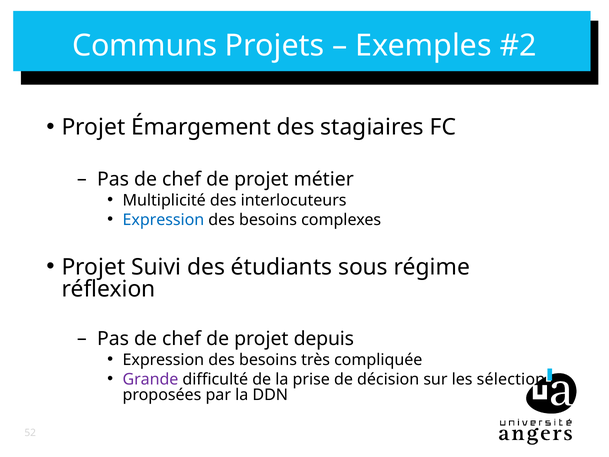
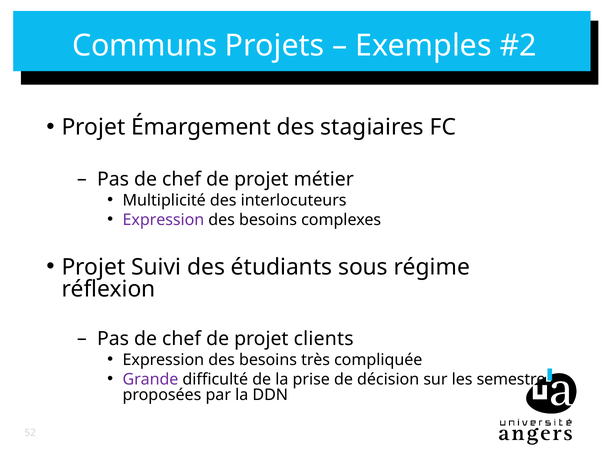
Expression colour: blue -> purple (163, 220)
depuis: depuis -> clients (324, 338)
sélection: sélection -> semestre (511, 379)
